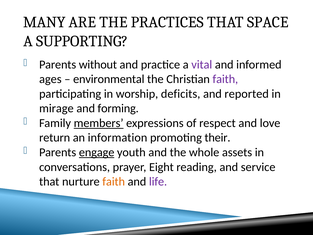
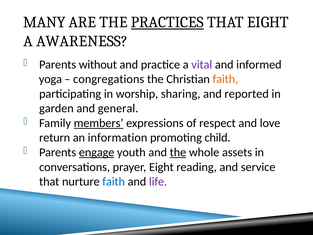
PRACTICES underline: none -> present (167, 22)
THAT SPACE: SPACE -> EIGHT (268, 22)
SUPPORTING: SUPPORTING -> AWARENESS (82, 41)
ages: ages -> yoga (50, 79)
environmental: environmental -> congregations (109, 79)
faith colour: purple -> orange (225, 79)
deficits: deficits -> sharing (181, 94)
mirage: mirage -> garden (56, 108)
forming: forming -> general (118, 108)
their: their -> child (217, 138)
the underline: none -> present (178, 152)
faith colour: orange -> blue (114, 181)
